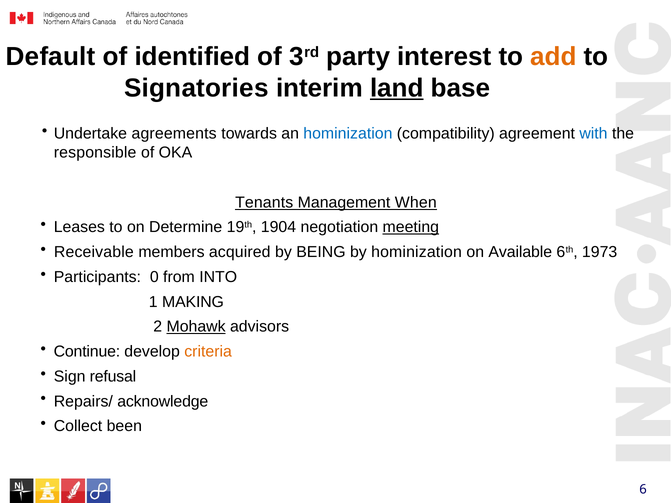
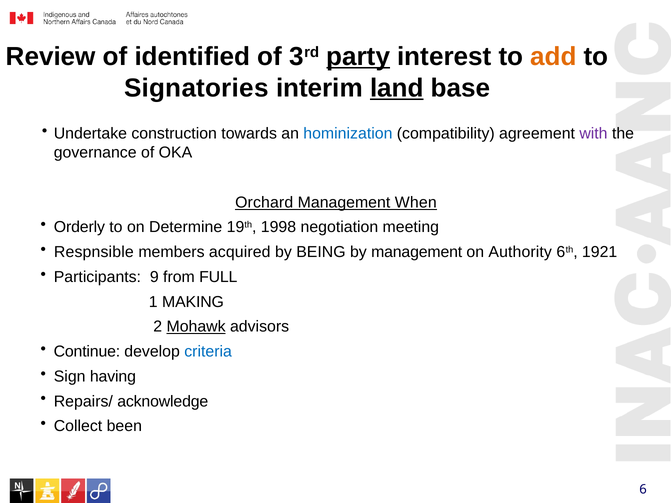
Default: Default -> Review (51, 57)
party underline: none -> present (358, 57)
agreements: agreements -> construction (174, 134)
with colour: blue -> purple (593, 134)
responsible: responsible -> governance (95, 153)
Tenants: Tenants -> Orchard (264, 202)
Leases: Leases -> Orderly (79, 227)
1904: 1904 -> 1998 (278, 227)
meeting underline: present -> none (411, 227)
Receivable: Receivable -> Respnsible (94, 252)
by hominization: hominization -> management (417, 252)
Available: Available -> Authority (520, 252)
1973: 1973 -> 1921 (600, 252)
0: 0 -> 9 (154, 277)
INTO: INTO -> FULL (218, 277)
criteria colour: orange -> blue (208, 352)
refusal: refusal -> having (113, 377)
